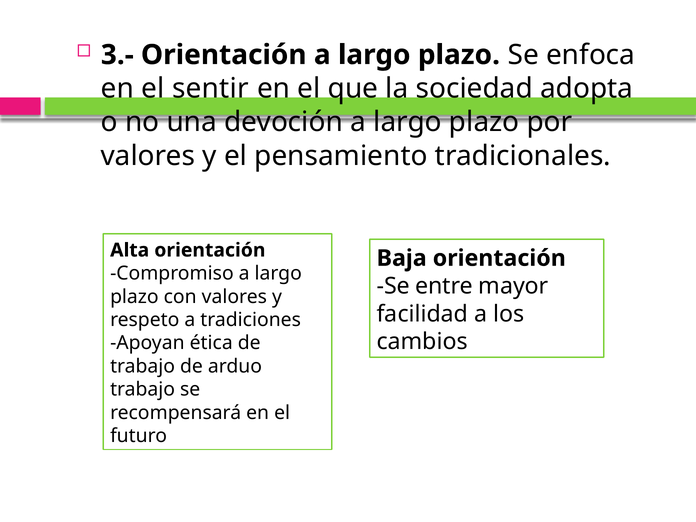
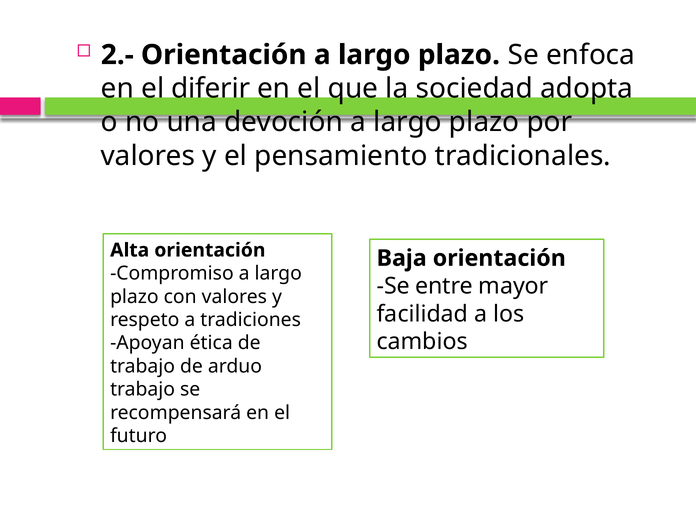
3.-: 3.- -> 2.- (117, 55)
sentir: sentir -> diferir (211, 88)
